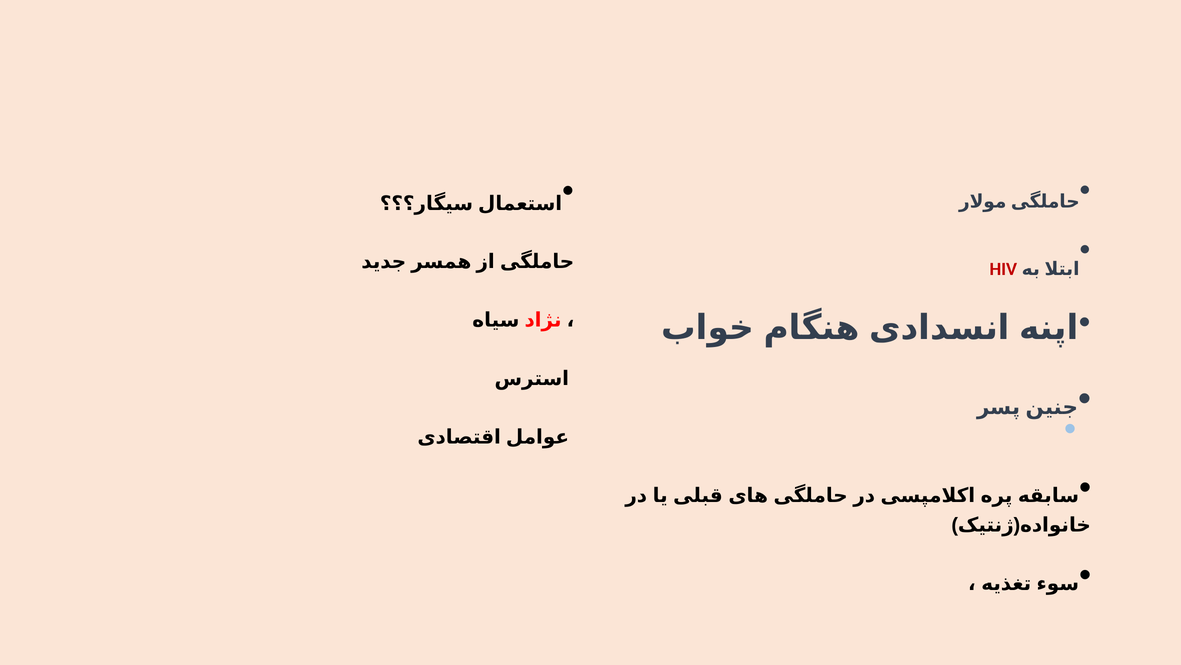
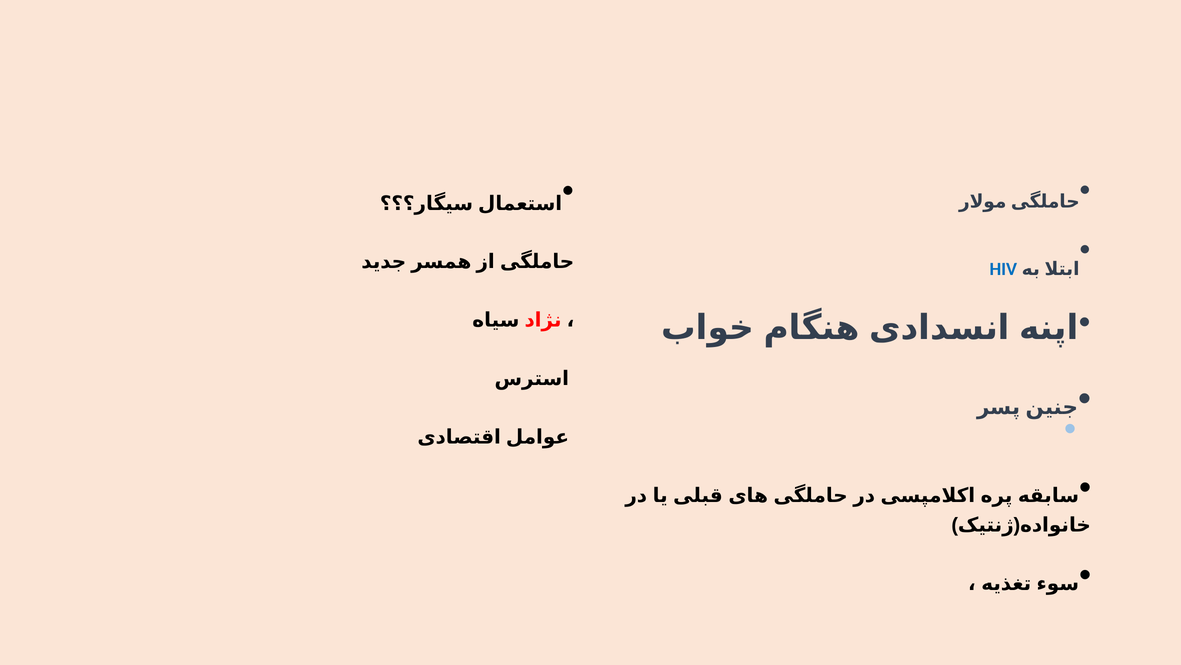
HIV colour: red -> blue (1003, 269)
